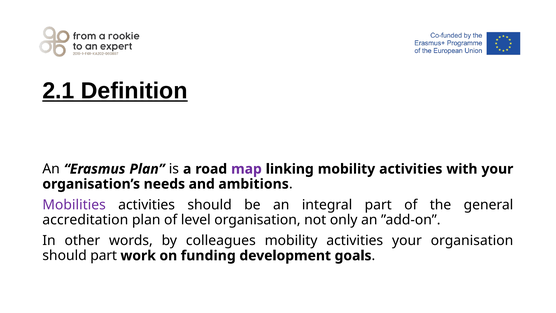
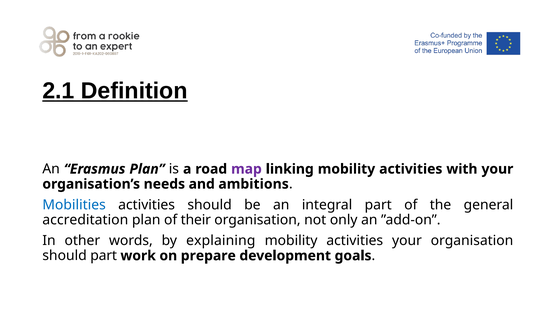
Mobilities colour: purple -> blue (74, 205)
level: level -> their (196, 220)
colleagues: colleagues -> explaining (221, 241)
funding: funding -> prepare (208, 256)
